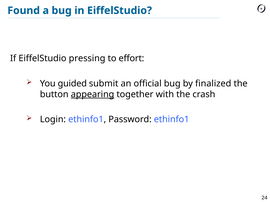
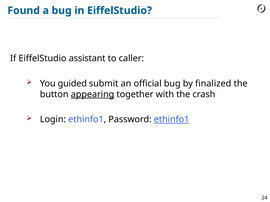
pressing: pressing -> assistant (87, 59)
effort: effort -> caller (131, 59)
ethinfo1 underline: none -> present (172, 120)
